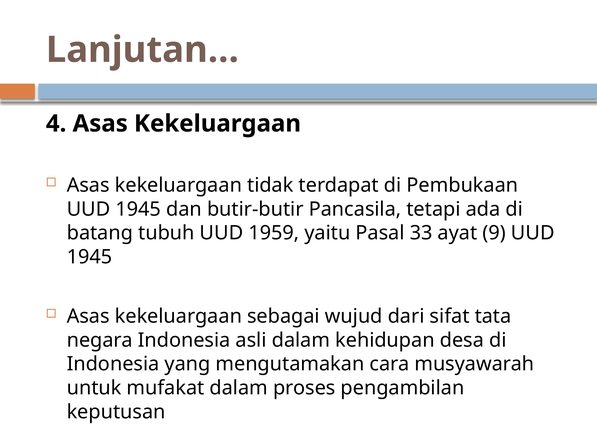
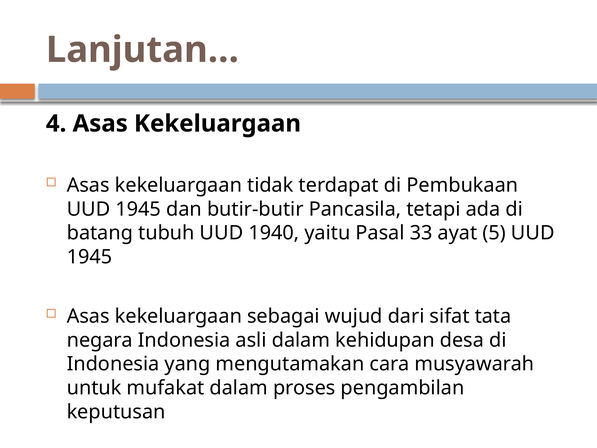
1959: 1959 -> 1940 (274, 233)
9: 9 -> 5 (494, 233)
